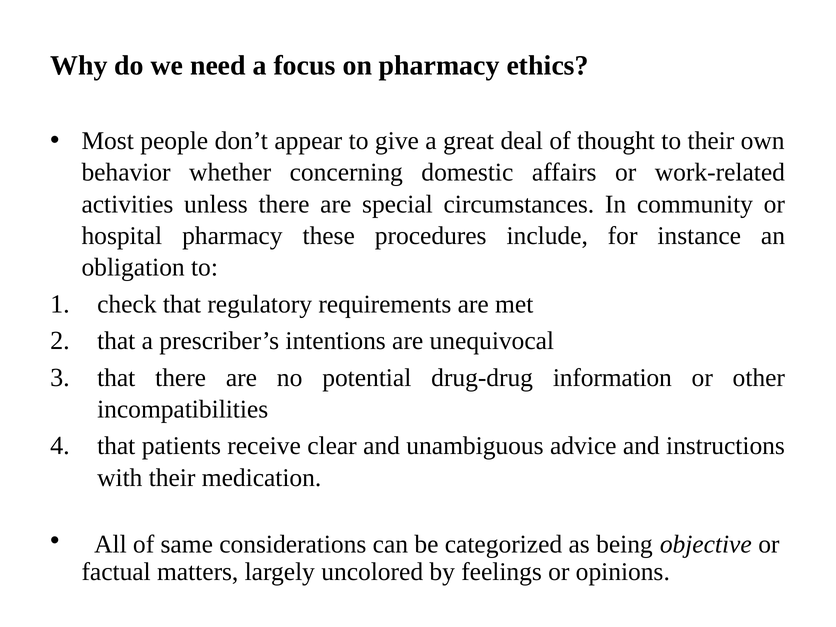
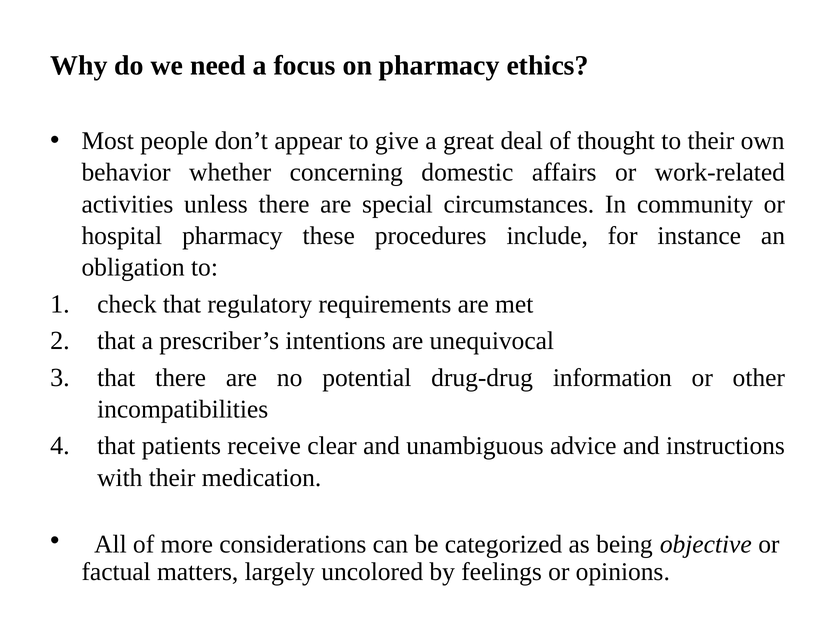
same: same -> more (187, 544)
